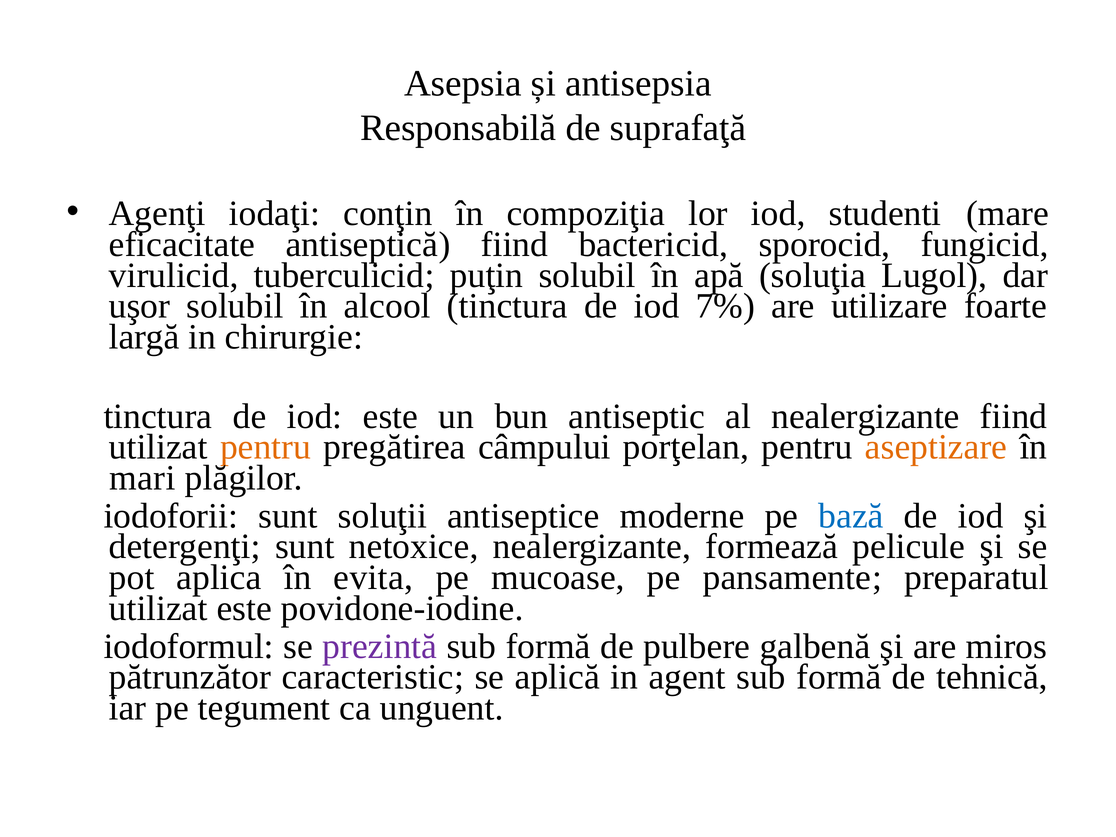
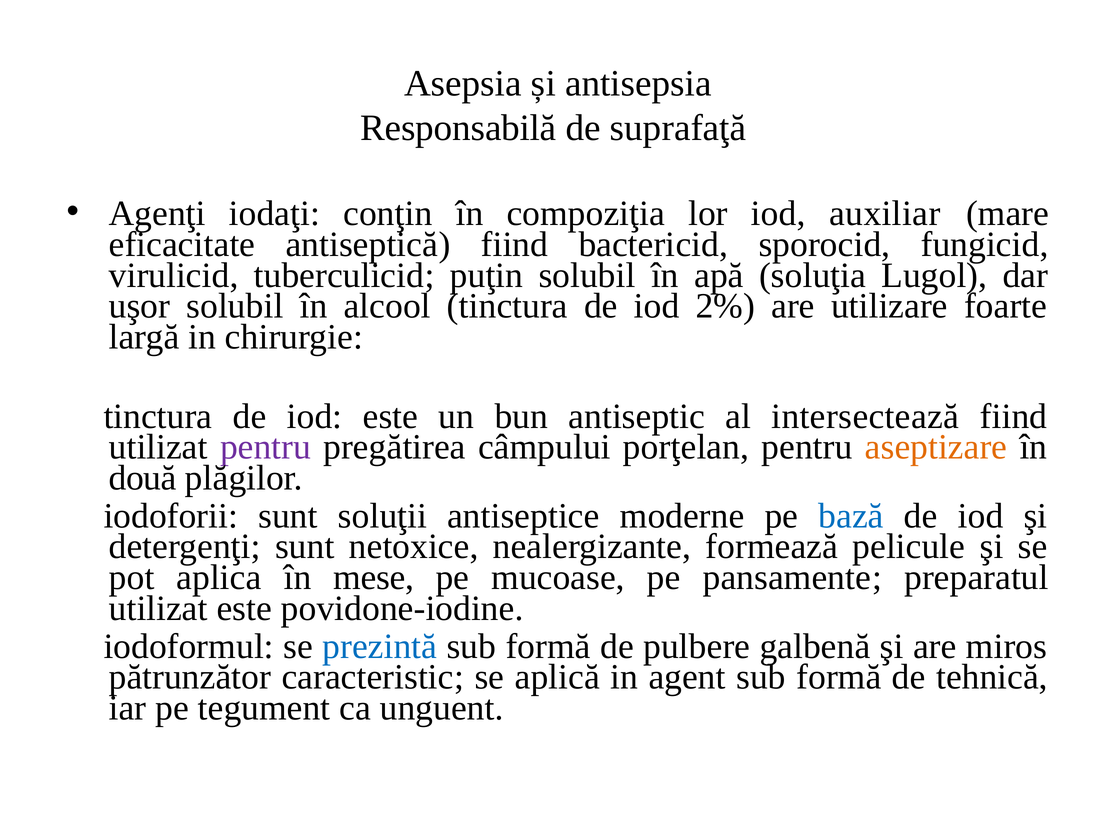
studenti: studenti -> auxiliar (885, 214)
7%: 7% -> 2% (725, 306)
al nealergizante: nealergizante -> intersectează (865, 416)
pentru colour: orange -> purple (266, 447)
mari: mari -> două (143, 478)
evita: evita -> mese (374, 578)
prezintă colour: purple -> blue (380, 646)
